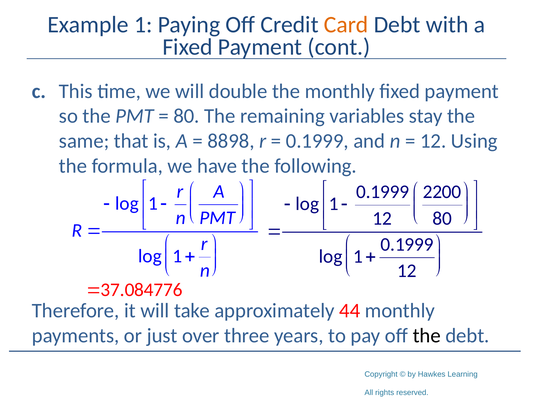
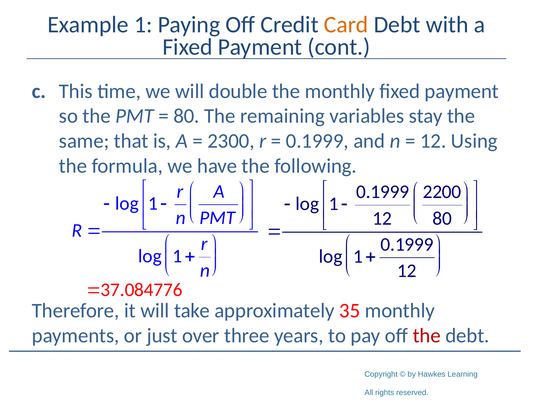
8898: 8898 -> 2300 (231, 141)
44: 44 -> 35 (350, 310)
the colour: black -> red (427, 335)
